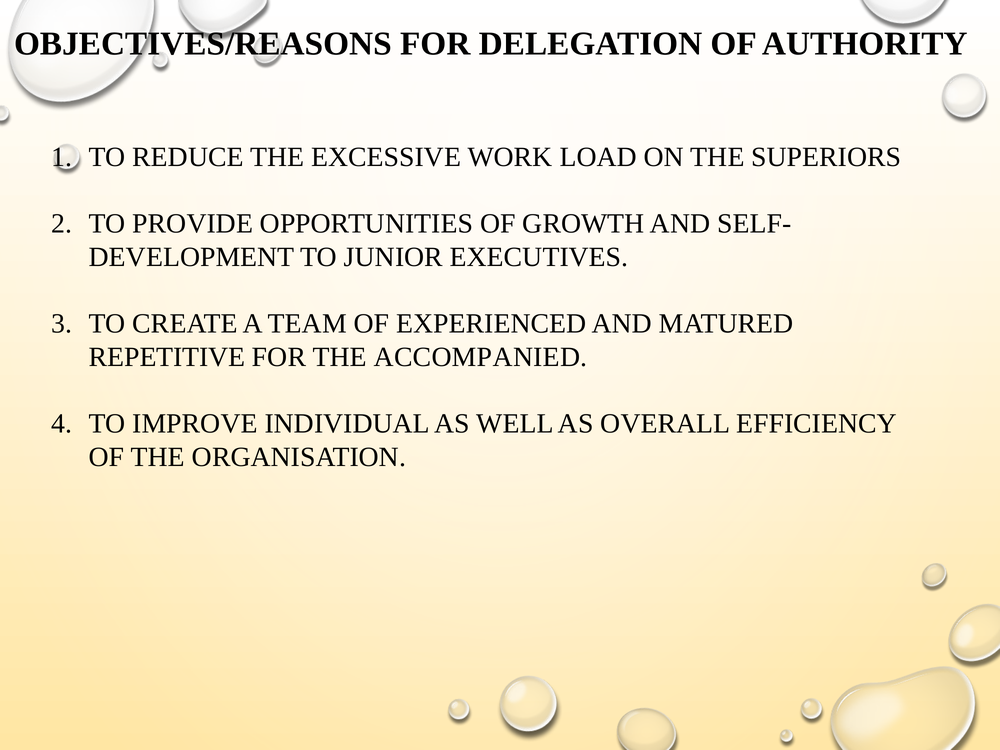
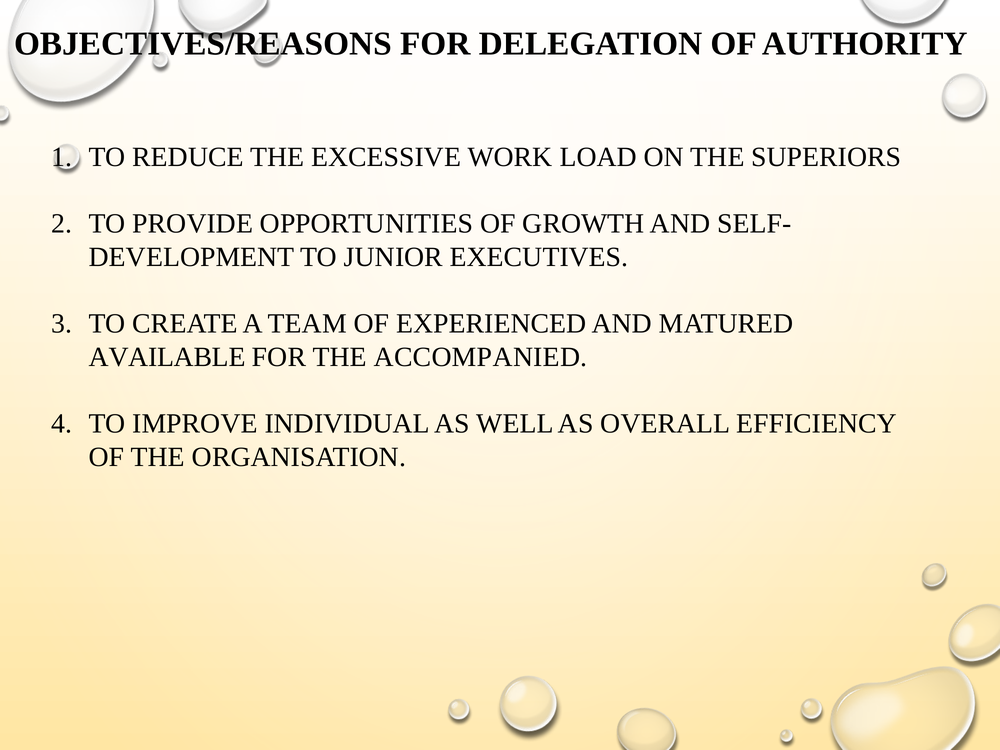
REPETITIVE: REPETITIVE -> AVAILABLE (167, 357)
